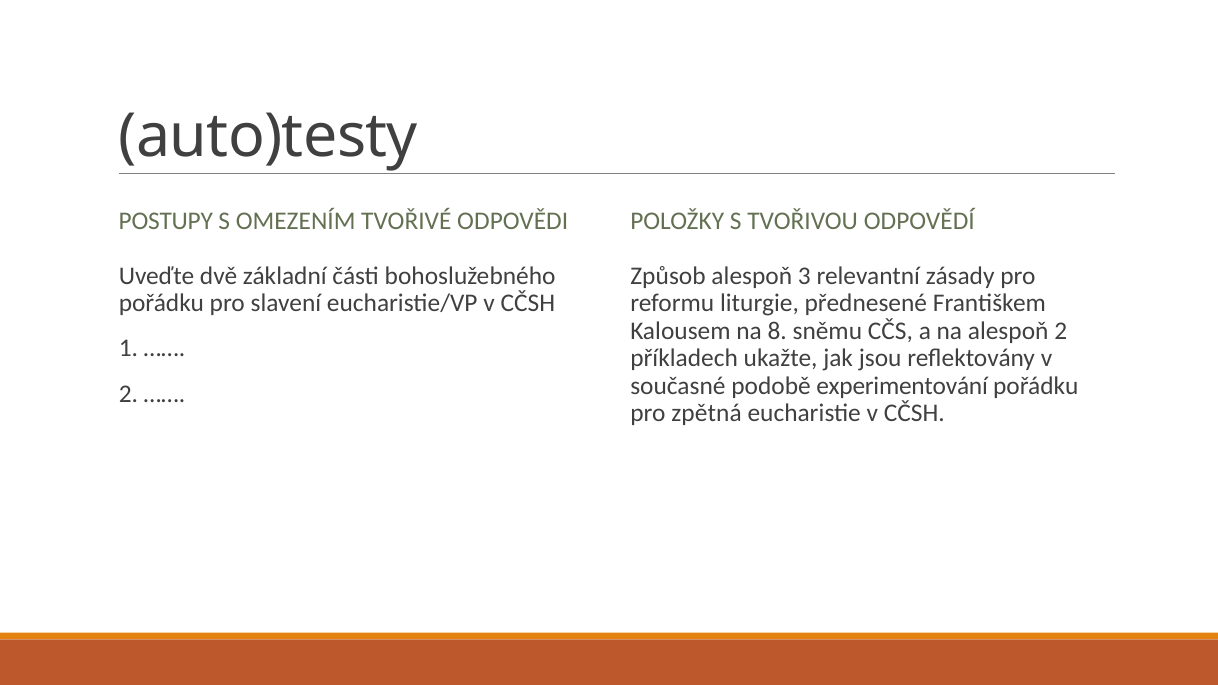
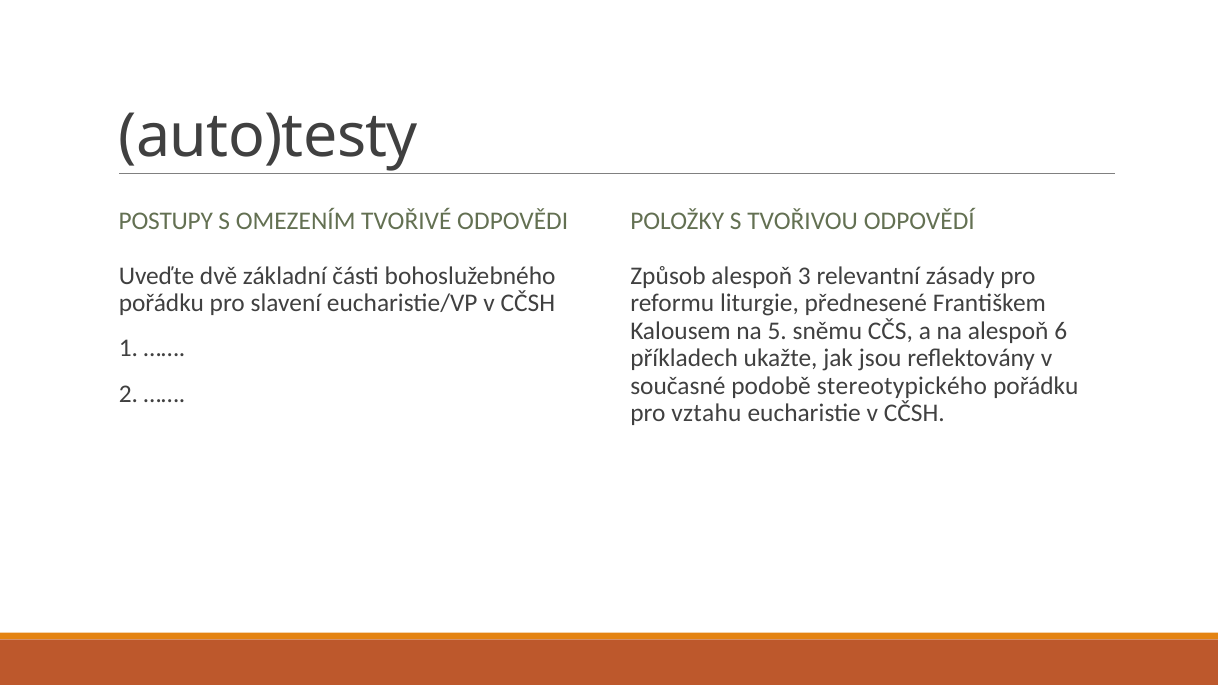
8: 8 -> 5 (777, 331)
alespoň 2: 2 -> 6 (1061, 331)
experimentování: experimentování -> stereotypického (902, 386)
zpětná: zpětná -> vztahu (706, 413)
